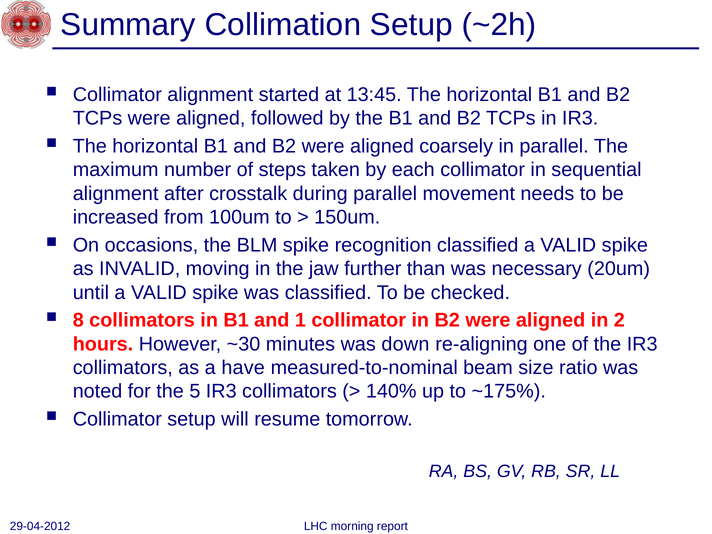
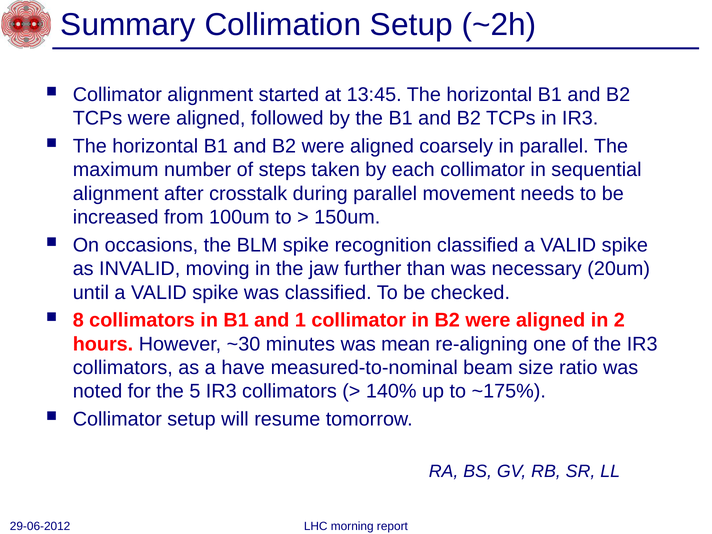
down: down -> mean (406, 344)
29-04-2012: 29-04-2012 -> 29-06-2012 (40, 526)
